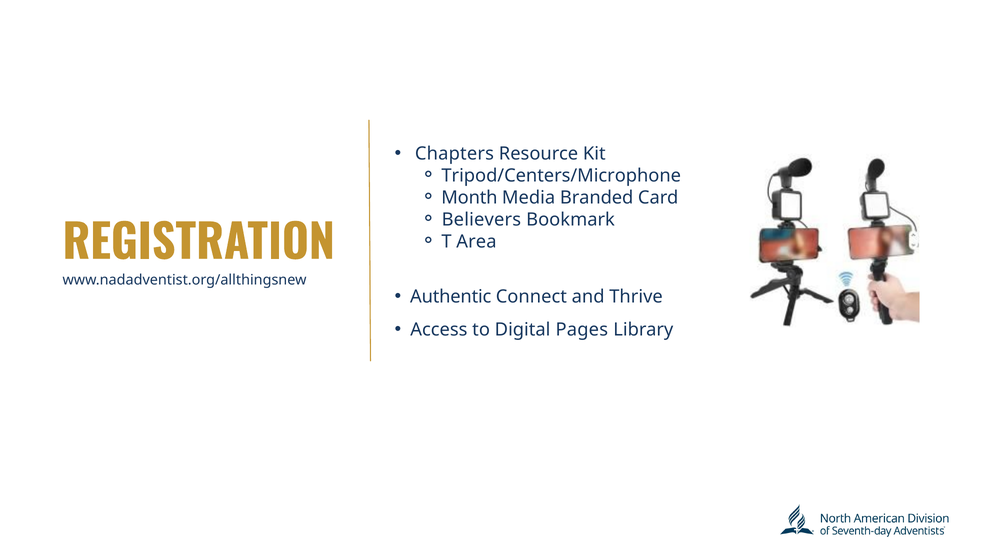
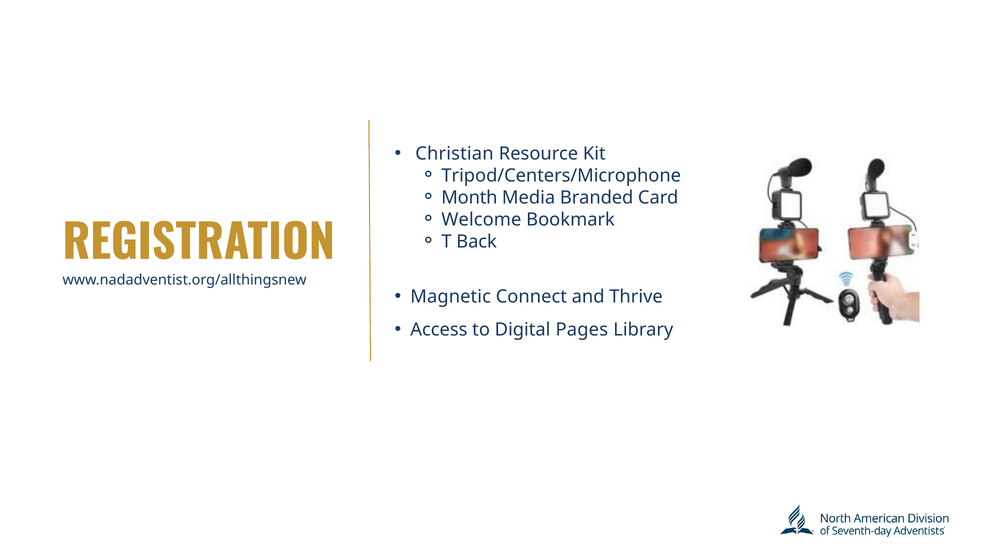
Chapters: Chapters -> Christian (454, 154)
Believers: Believers -> Welcome (481, 220)
Area: Area -> Back (477, 241)
Authentic: Authentic -> Magnetic (451, 296)
